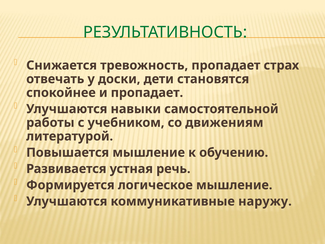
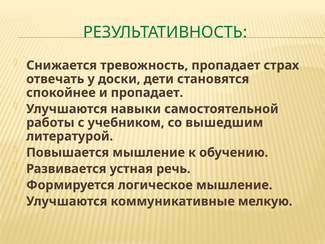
движениям: движениям -> вышедшим (224, 123)
наружу: наружу -> мелкую (265, 201)
